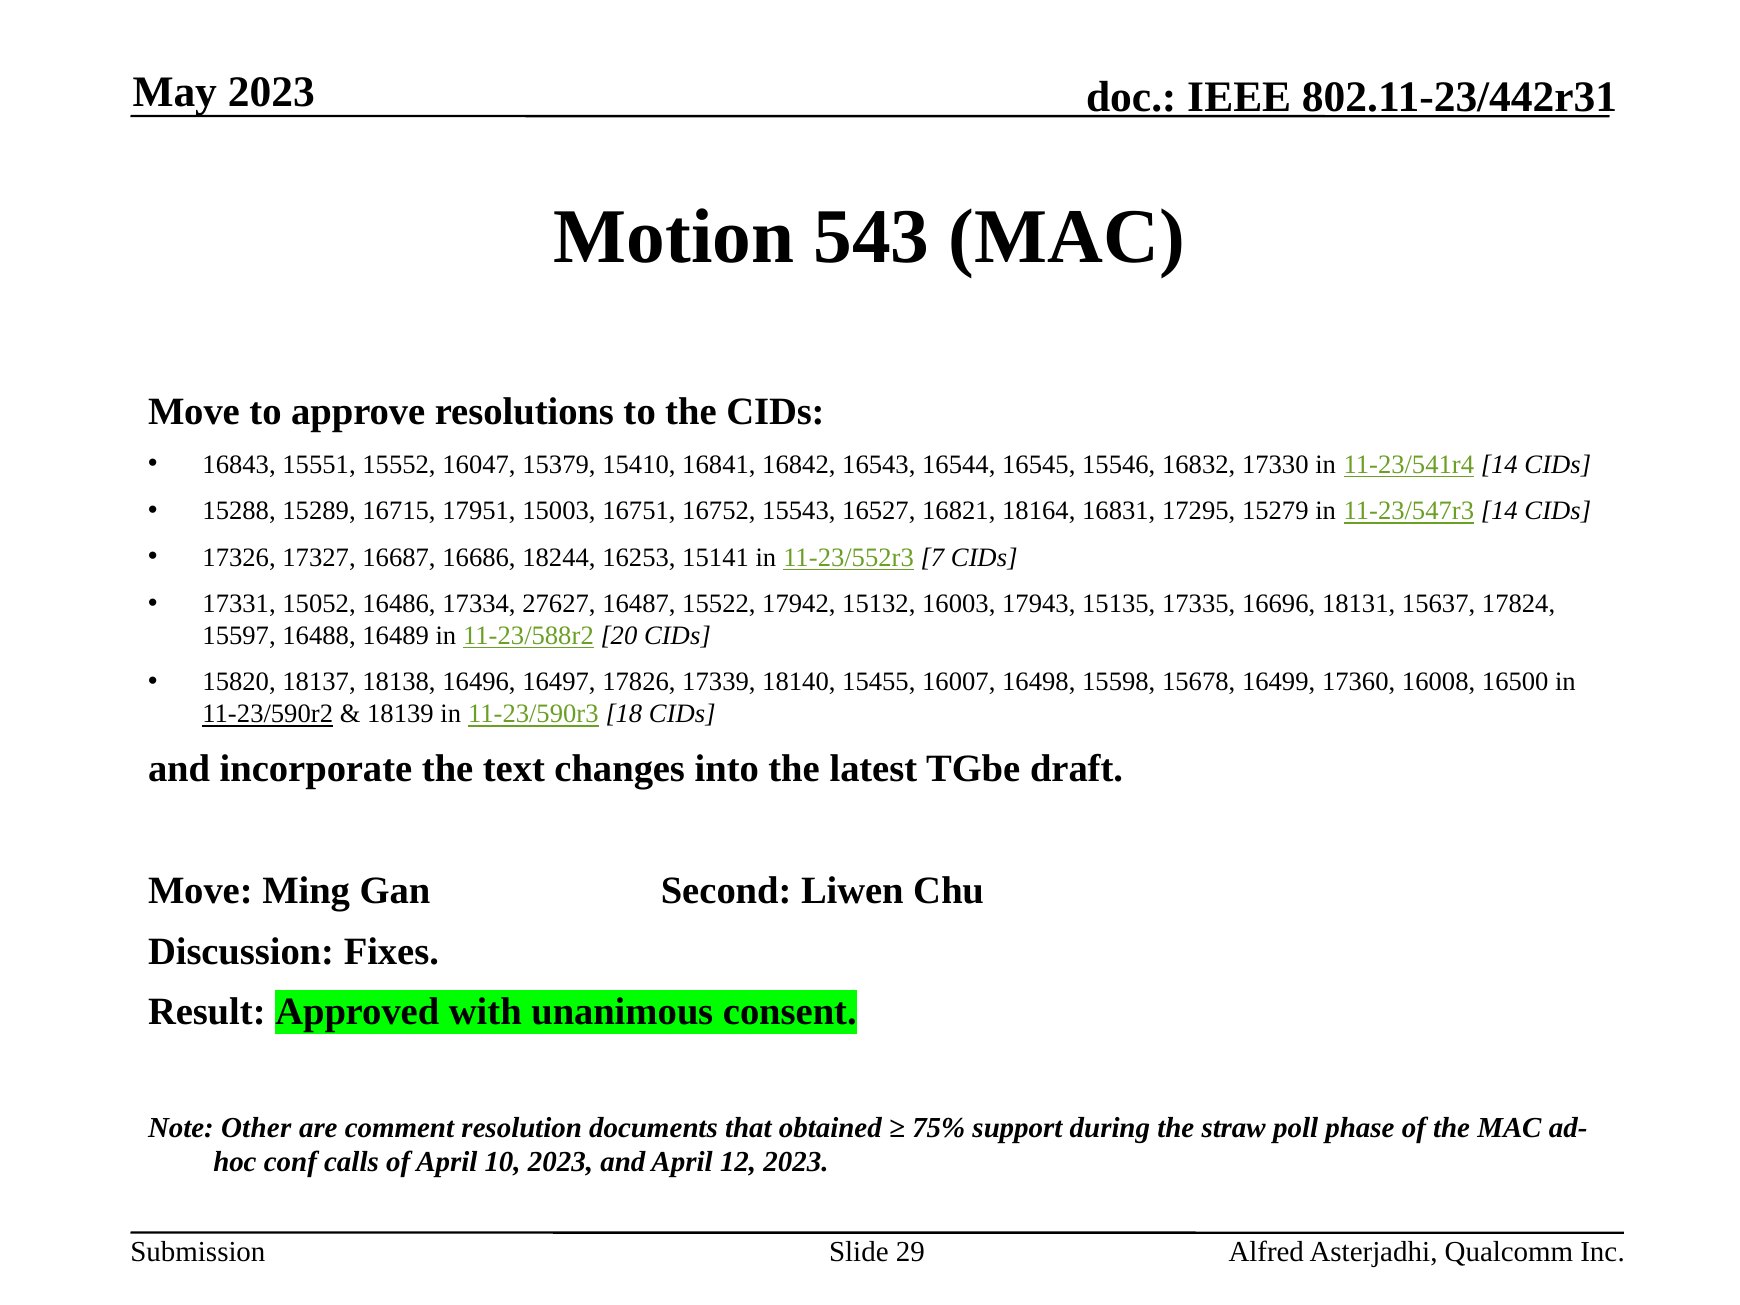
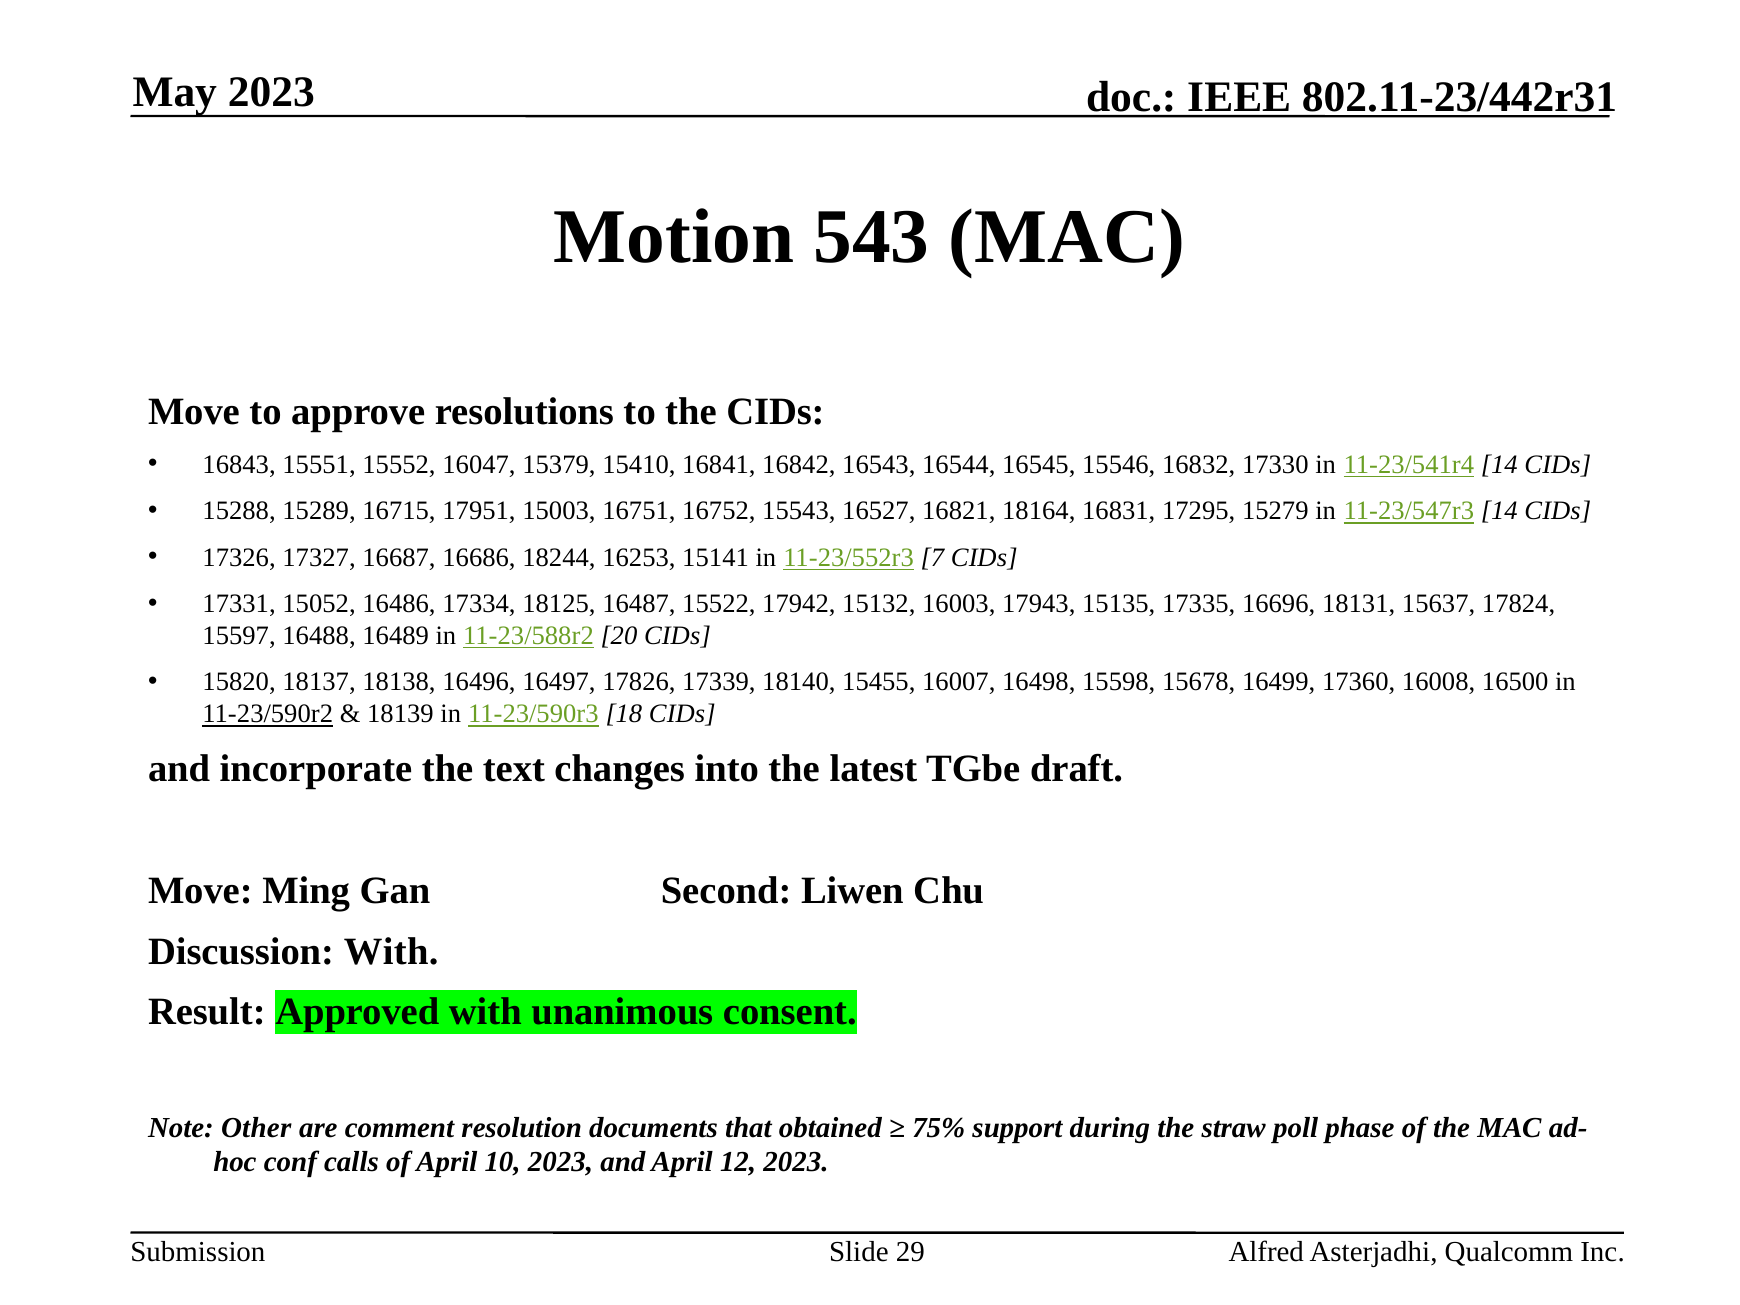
27627: 27627 -> 18125 (559, 604)
Discussion Fixes: Fixes -> With (391, 951)
